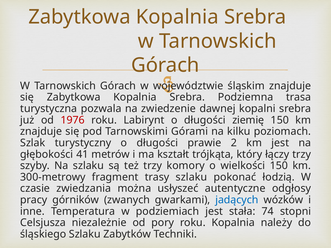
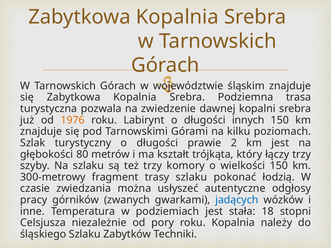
1976 colour: red -> orange (73, 120)
ziemię: ziemię -> innych (248, 120)
41: 41 -> 80 (82, 154)
74: 74 -> 18 (268, 212)
